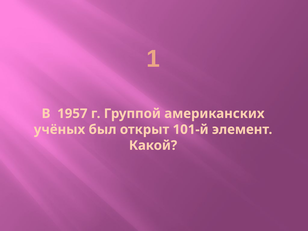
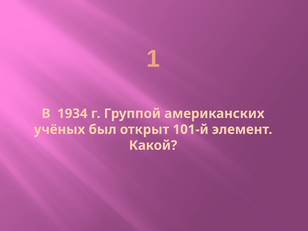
1957: 1957 -> 1934 (72, 114)
